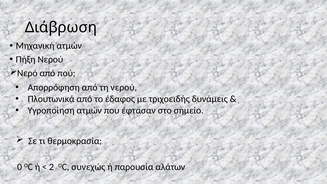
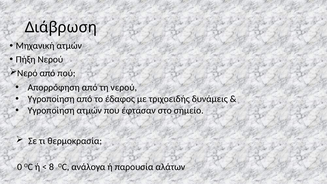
Πλουτωνικά: Πλουτωνικά -> Υγροποίηση (51, 99)
2: 2 -> 8 (51, 167)
συνεχώς: συνεχώς -> ανάλογα (88, 167)
